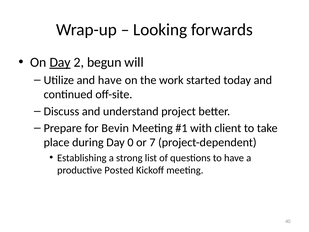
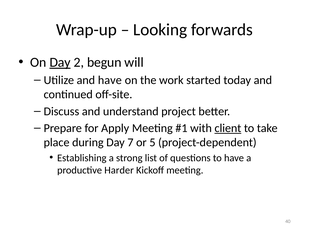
Bevin: Bevin -> Apply (115, 128)
client underline: none -> present (228, 128)
0: 0 -> 7 (130, 142)
7: 7 -> 5 (152, 142)
Posted: Posted -> Harder (119, 170)
